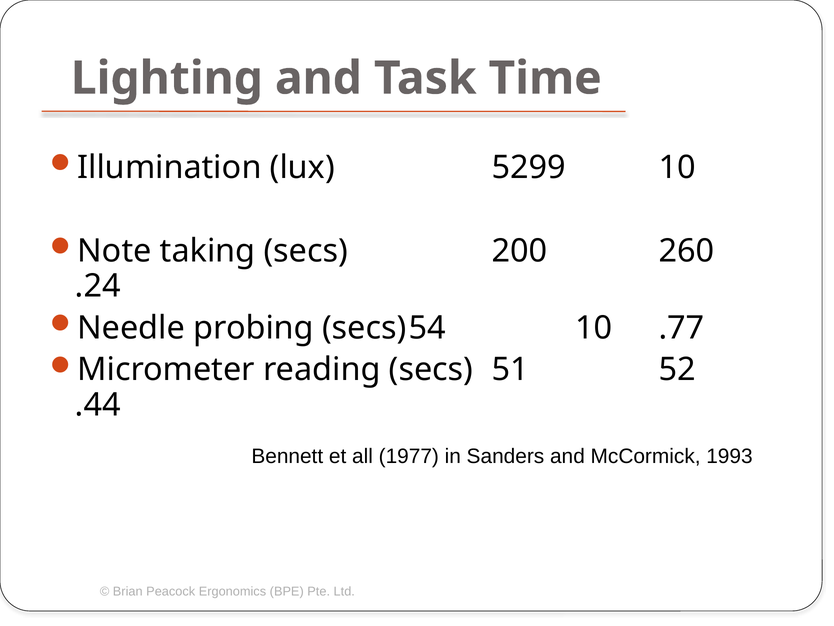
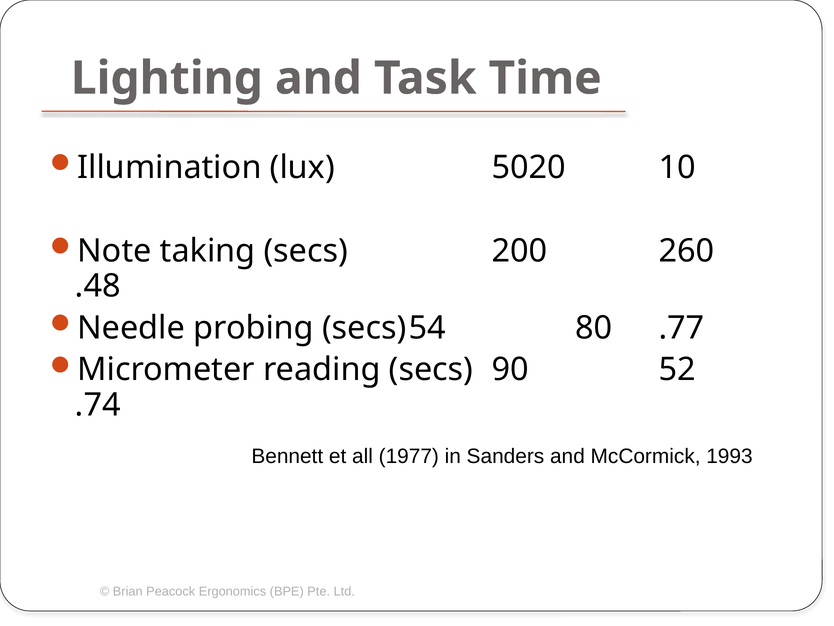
5299: 5299 -> 5020 (529, 167)
.24: .24 -> .48 (98, 286)
10: 10 -> 80 (594, 328)
51: 51 -> 90 (510, 369)
.44: .44 -> .74 (98, 405)
